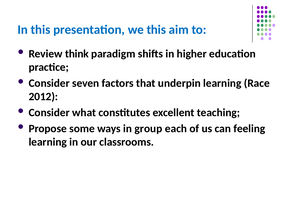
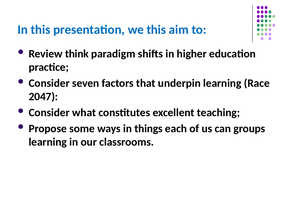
2012: 2012 -> 2047 (43, 97)
group: group -> things (149, 129)
feeling: feeling -> groups (249, 129)
